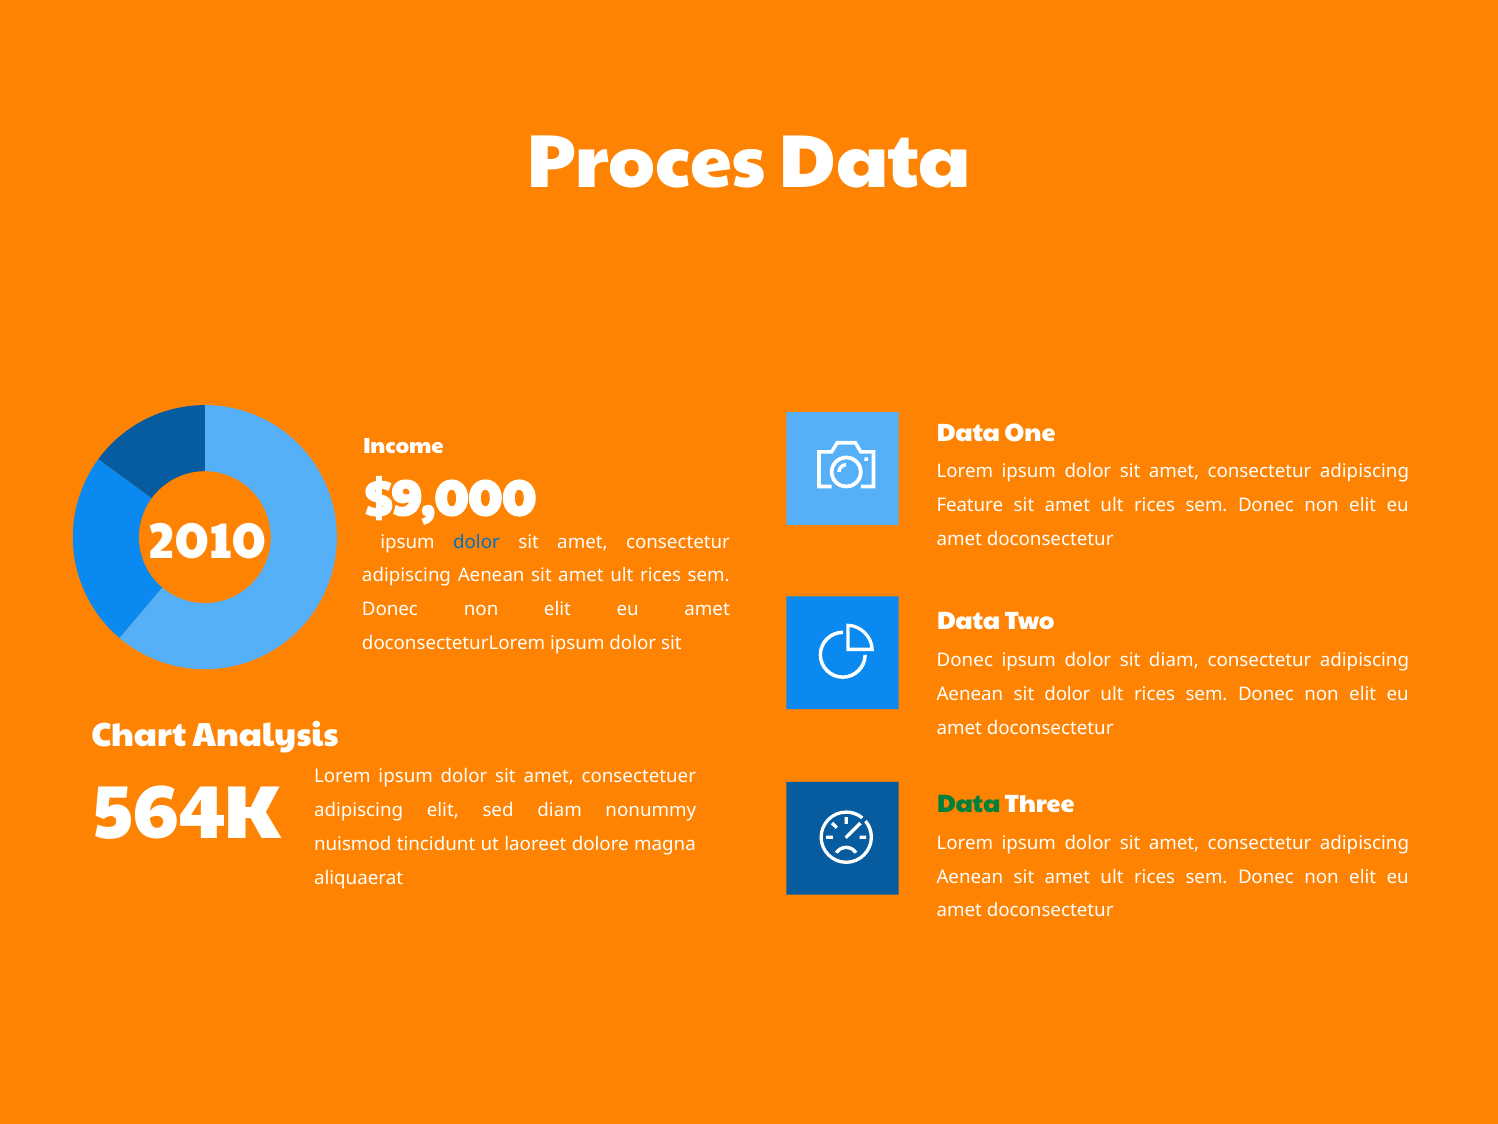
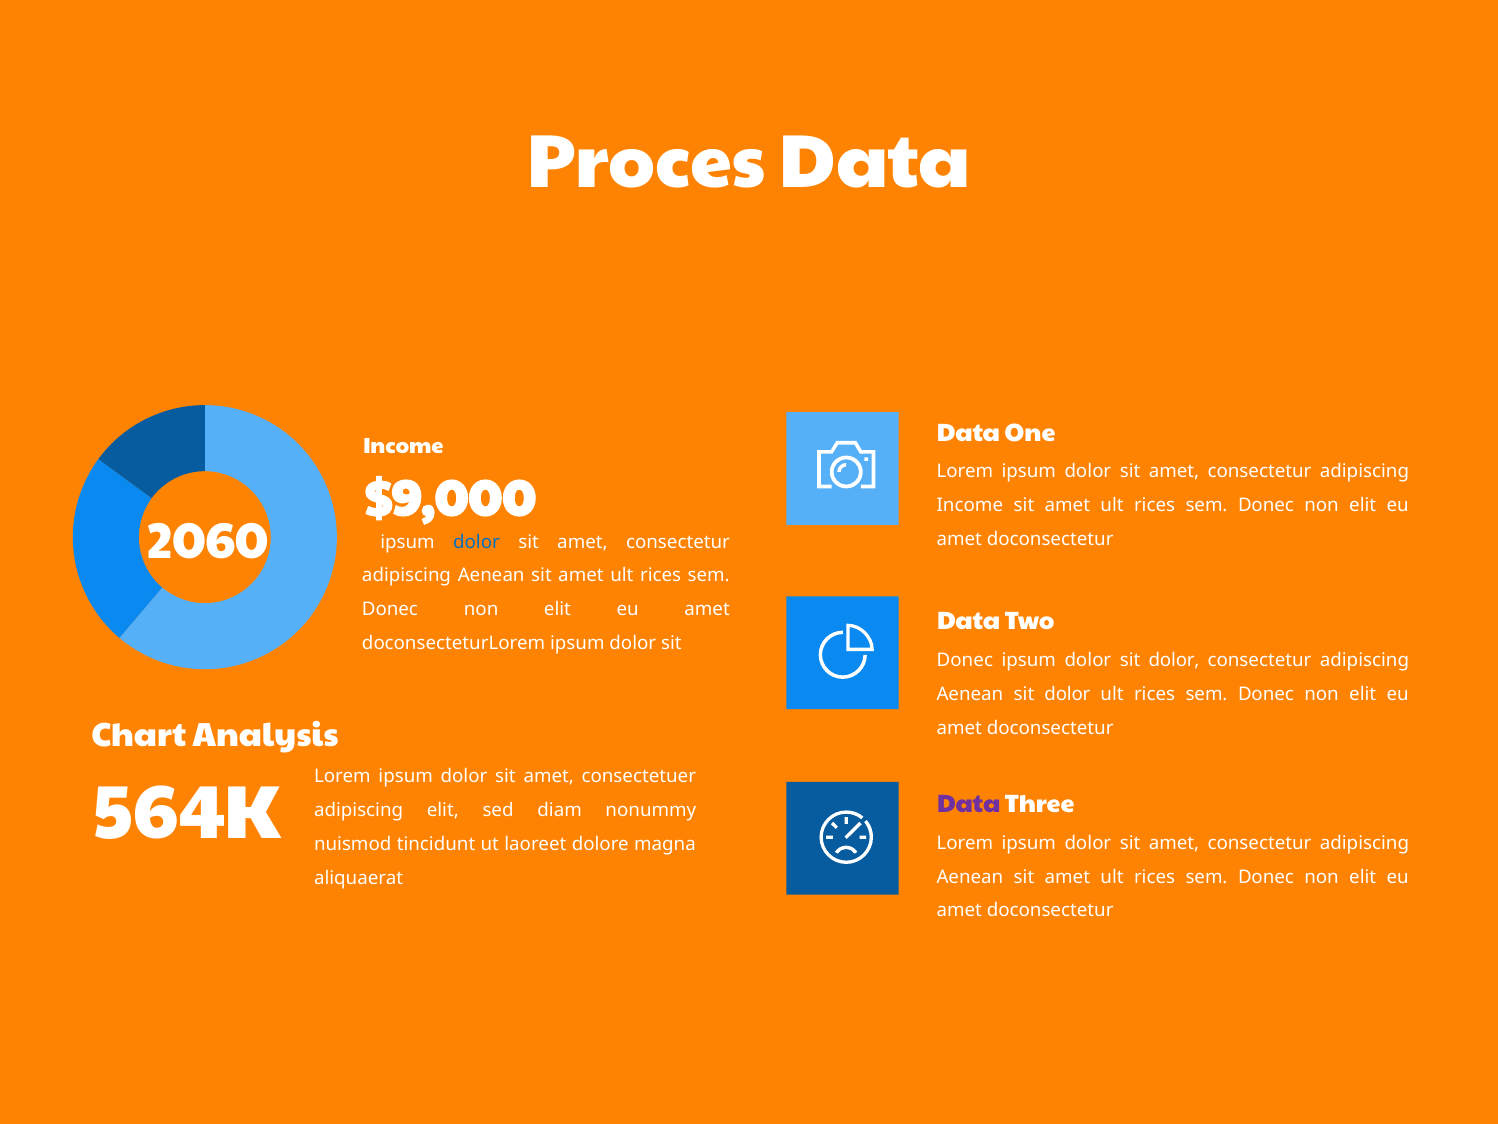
Feature: Feature -> Income (970, 505)
2010: 2010 -> 2060 (208, 542)
dolor sit diam: diam -> dolor (1174, 660)
Data colour: green -> purple (969, 804)
